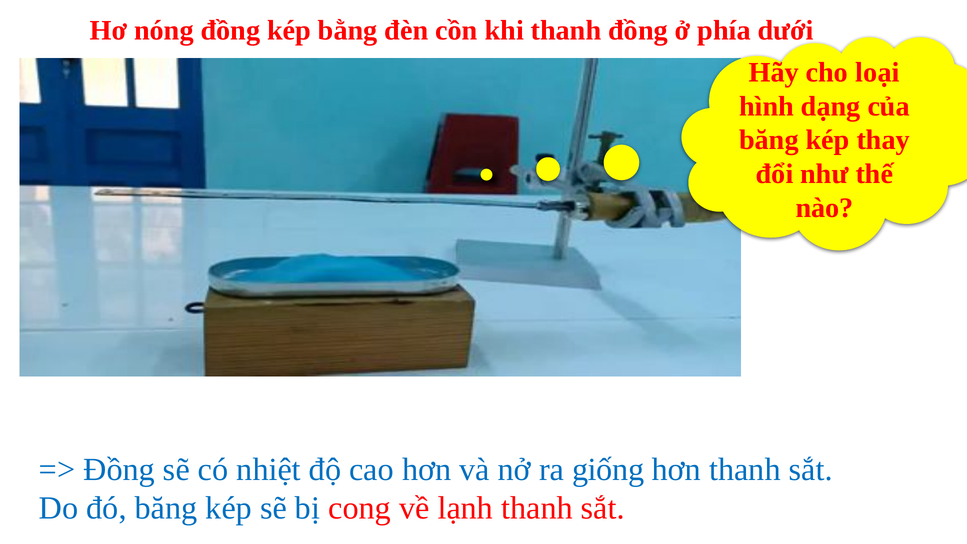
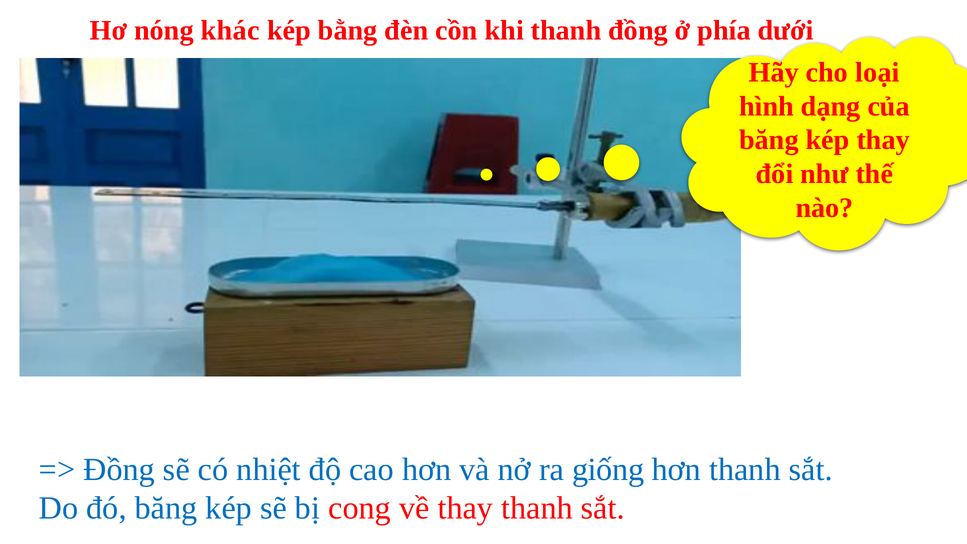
nóng đồng: đồng -> khác (230, 30)
về lạnh: lạnh -> thay (465, 508)
